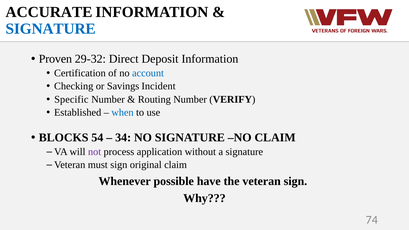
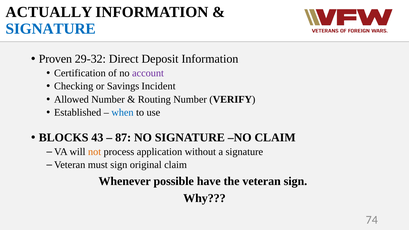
ACCURATE: ACCURATE -> ACTUALLY (49, 12)
account colour: blue -> purple (148, 73)
Specific: Specific -> Allowed (71, 99)
54: 54 -> 43 (97, 138)
34: 34 -> 87 (123, 138)
not colour: purple -> orange (95, 152)
